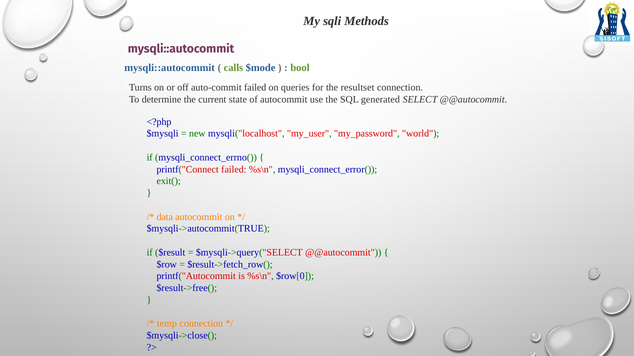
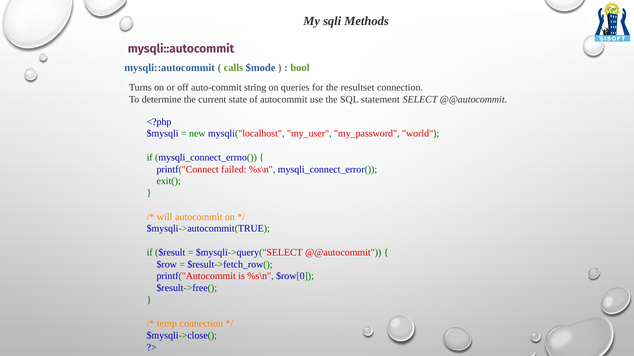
auto-commit failed: failed -> string (255, 88)
generated: generated -> statement (380, 100)
data: data -> will (165, 217)
